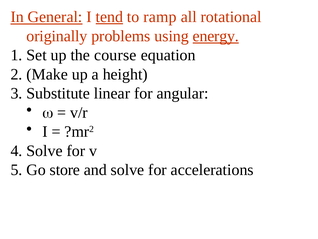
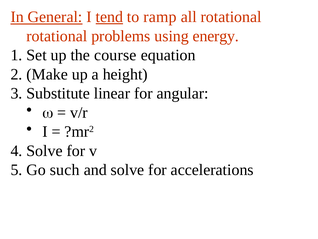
originally: originally -> rotational (57, 36)
energy underline: present -> none (216, 36)
store: store -> such (65, 170)
